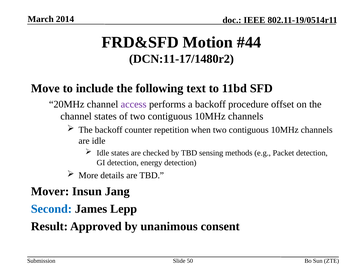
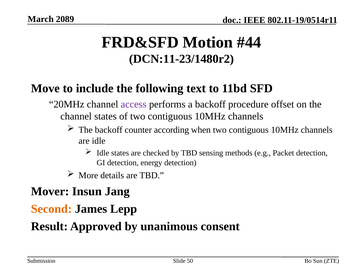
2014: 2014 -> 2089 (65, 19)
DCN:11-17/1480r2: DCN:11-17/1480r2 -> DCN:11-23/1480r2 (181, 59)
repetition: repetition -> according (171, 130)
Second colour: blue -> orange (51, 209)
